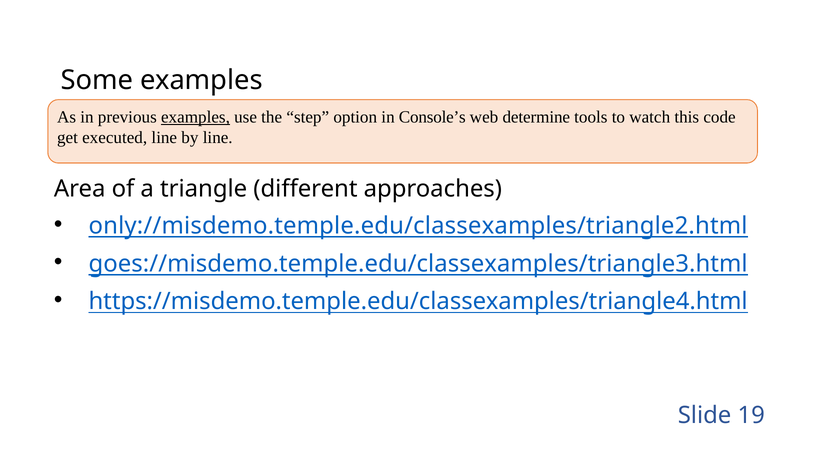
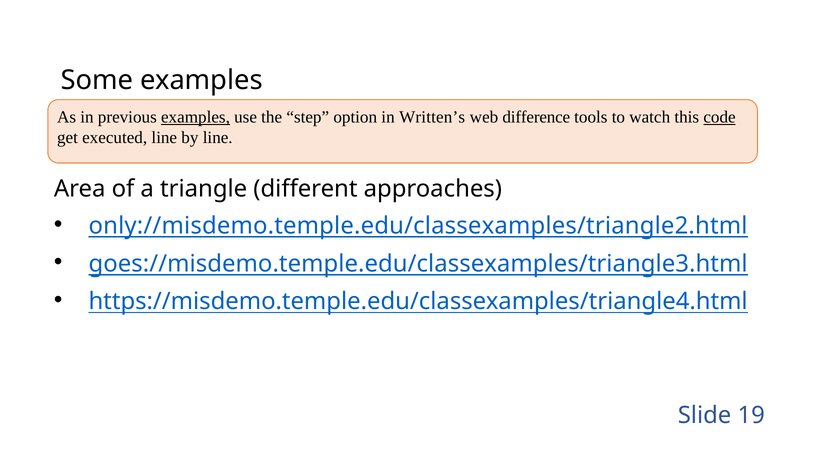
Console’s: Console’s -> Written’s (432, 117)
determine: determine -> difference (536, 117)
code underline: none -> present (720, 117)
